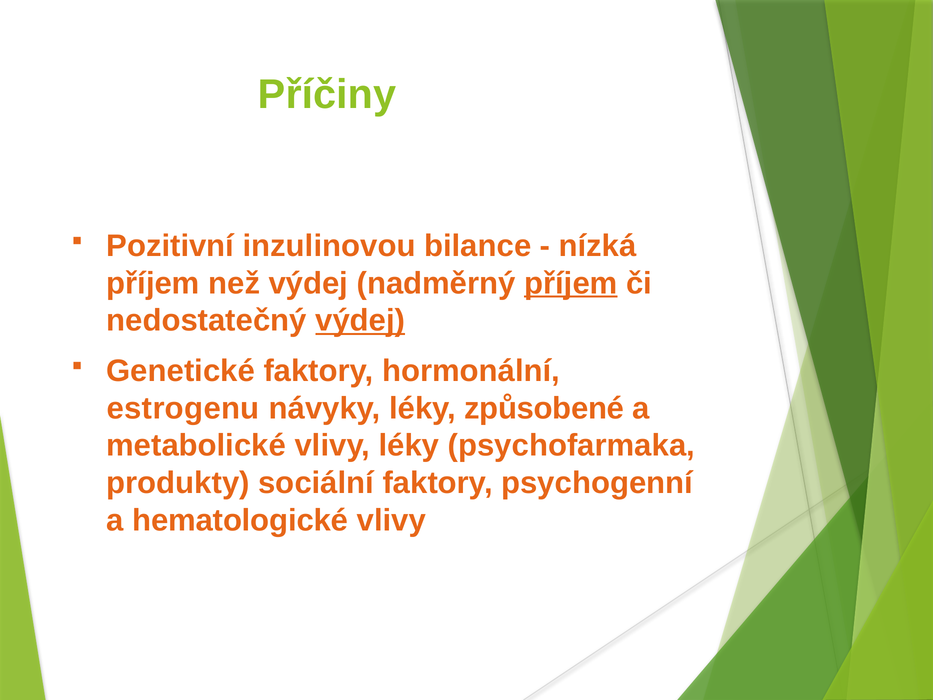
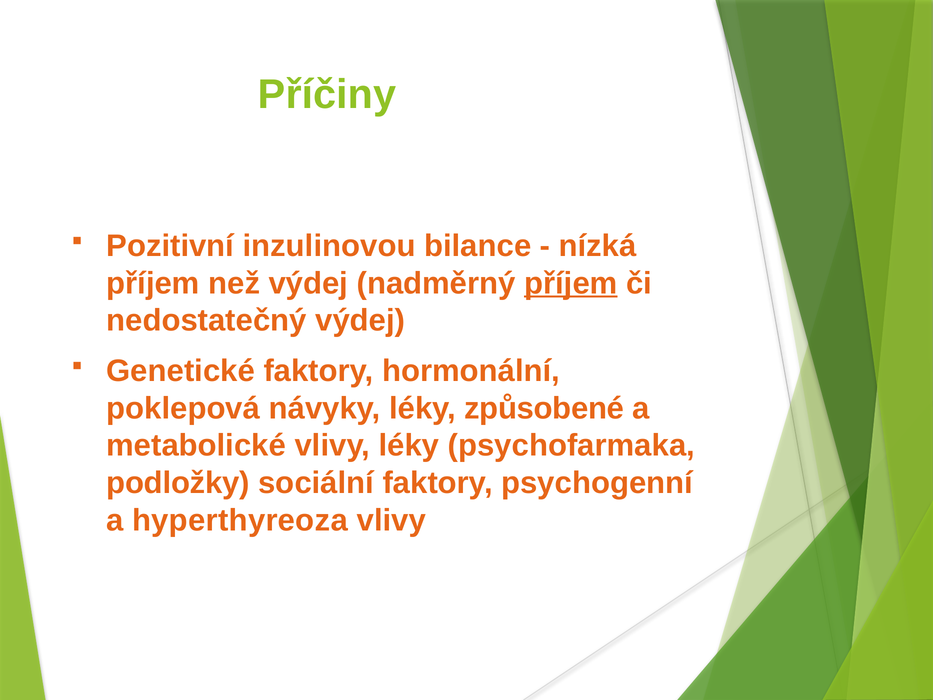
výdej underline: present -> none (360, 321)
estrogenu: estrogenu -> poklepová (183, 408)
produkty: produkty -> podložky (178, 483)
hematologické: hematologické -> hyperthyreoza (240, 520)
